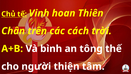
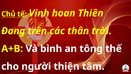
Chân: Chân -> Đang (13, 31)
cách: cách -> thân (78, 31)
